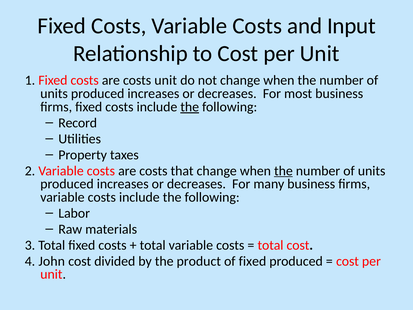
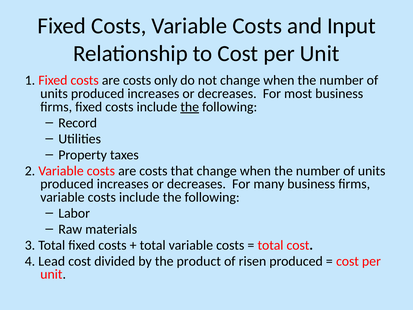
costs unit: unit -> only (166, 80)
the underline: present -> none (283, 171)
John: John -> Lead (52, 261)
of fixed: fixed -> risen (252, 261)
